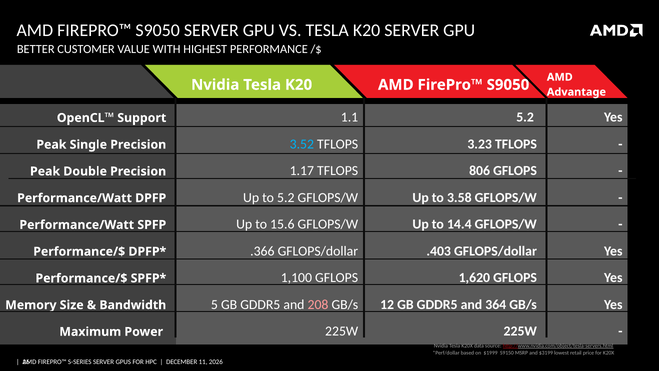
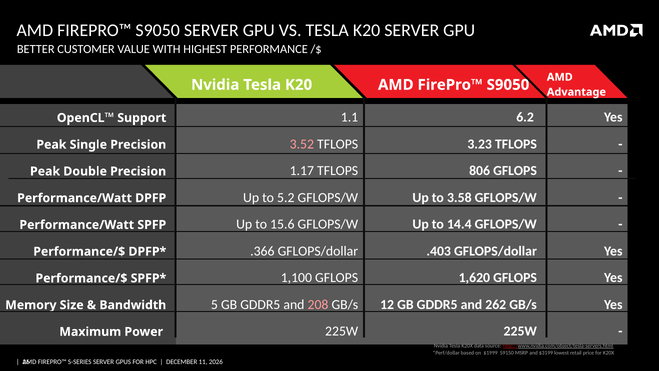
1.1 5.2: 5.2 -> 6.2 (525, 117)
3.52 colour: light blue -> pink (302, 144)
364: 364 -> 262 (496, 304)
